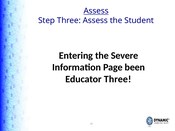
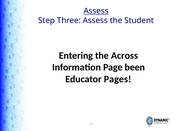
Severe: Severe -> Across (124, 56)
Educator Three: Three -> Pages (118, 79)
